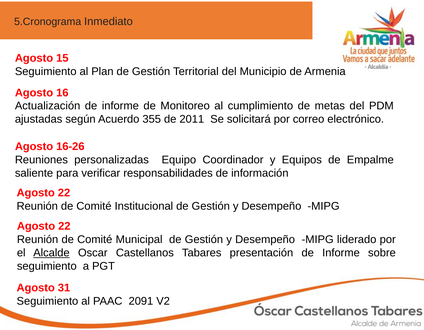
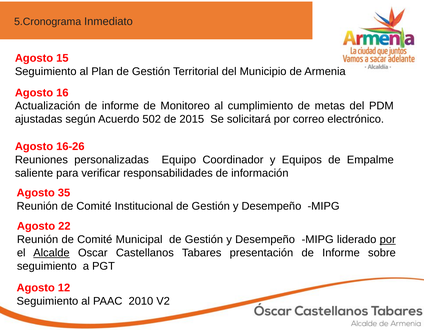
355: 355 -> 502 (152, 119)
2011: 2011 -> 2015 (192, 119)
22: 22 -> 35 (64, 193)
por underline: none -> present (388, 239)
31: 31 -> 12 (64, 288)
2091: 2091 -> 2010 (141, 301)
